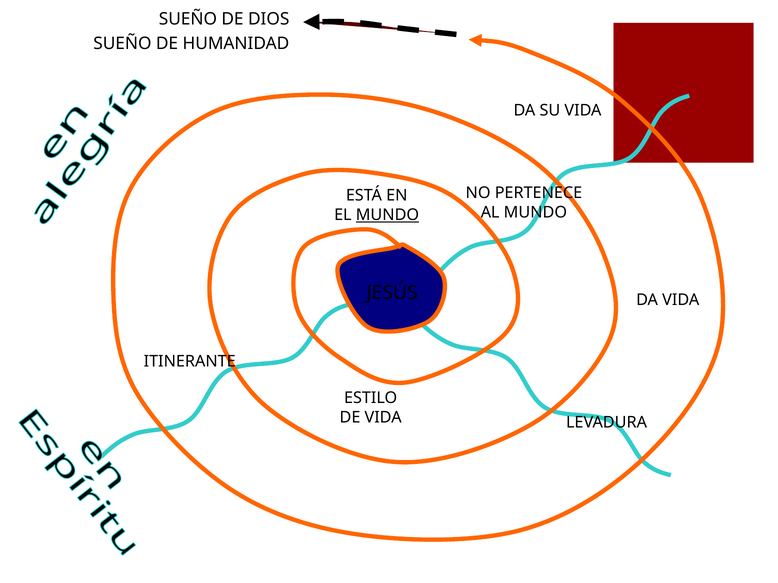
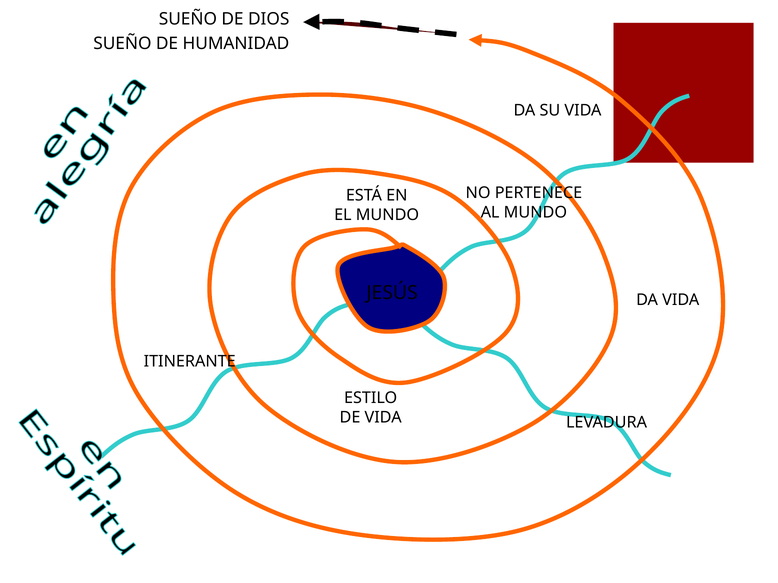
MUNDO underline: present -> none (387, 215)
